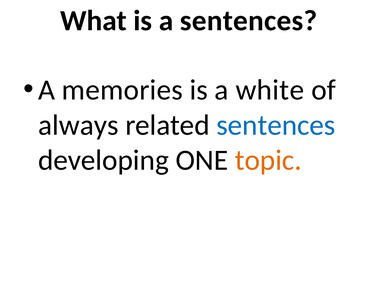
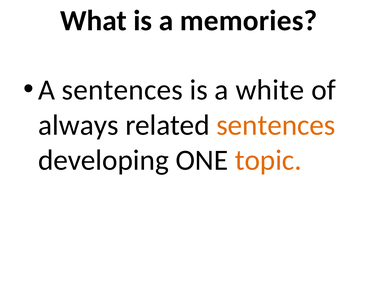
a sentences: sentences -> memories (249, 21)
A memories: memories -> sentences (122, 90)
sentences colour: blue -> orange (276, 125)
